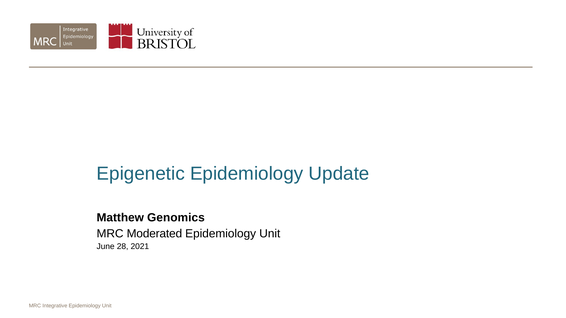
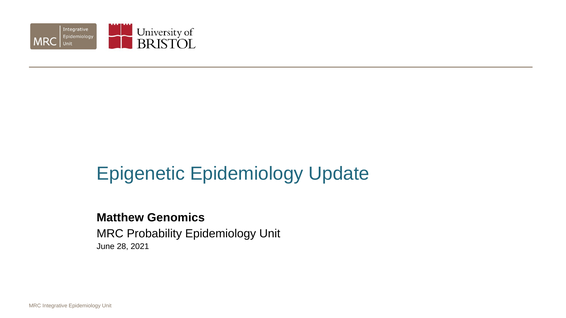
Moderated: Moderated -> Probability (154, 234)
